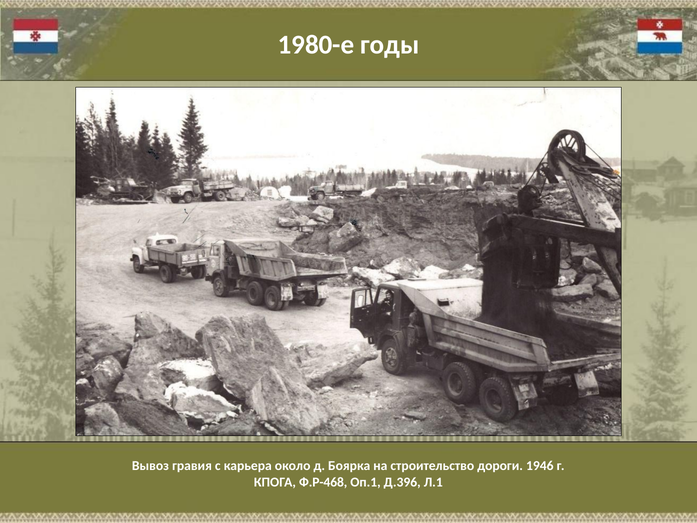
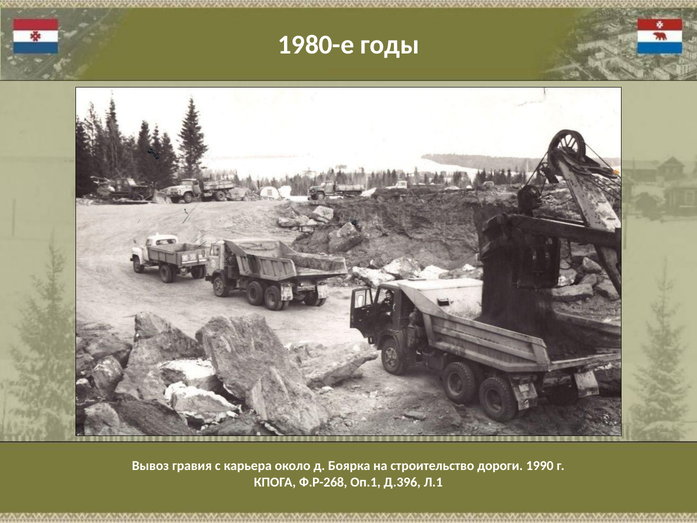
1946: 1946 -> 1990 (540, 466)
Ф.Р-468: Ф.Р-468 -> Ф.Р-268 (323, 482)
